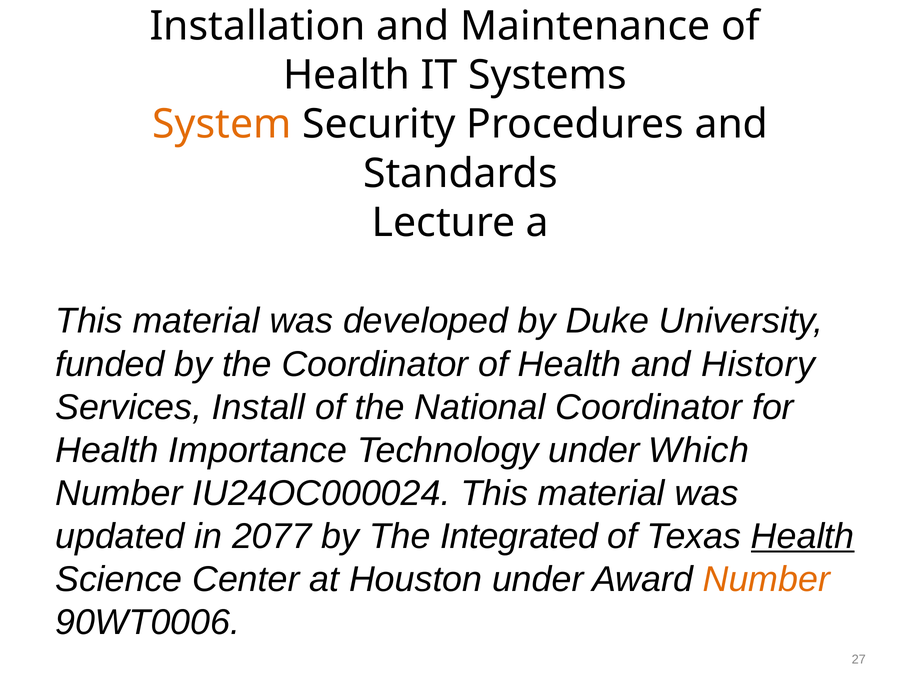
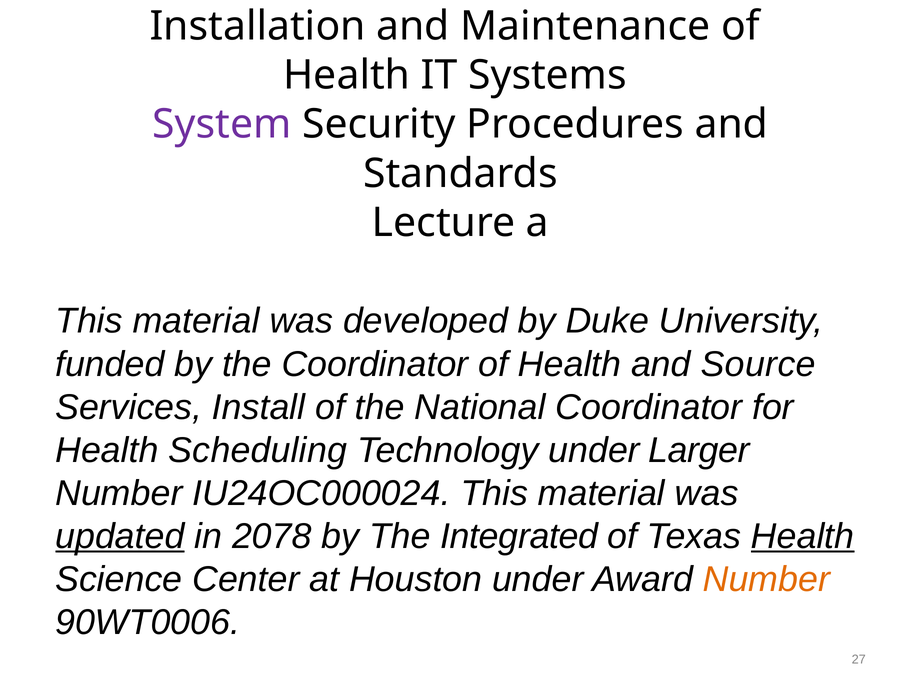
System colour: orange -> purple (222, 124)
History: History -> Source (758, 364)
Importance: Importance -> Scheduling (258, 450)
Which: Which -> Larger (699, 450)
updated underline: none -> present (120, 536)
2077: 2077 -> 2078 (272, 536)
